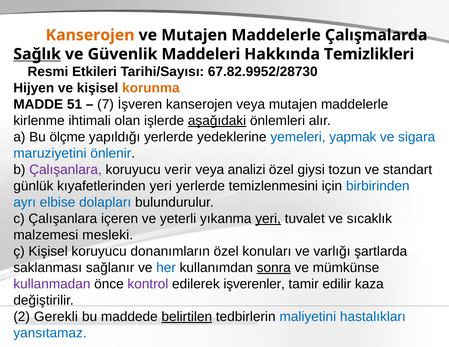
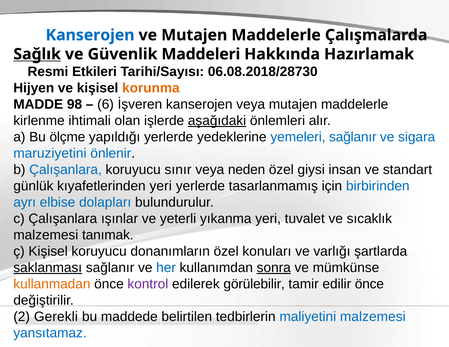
Kanserojen colour: orange -> blue (90, 35)
Temizlikleri: Temizlikleri -> Hazırlamak (369, 54)
67.82.9952/28730: 67.82.9952/28730 -> 06.08.2018/28730 (263, 72)
51: 51 -> 98 (75, 104)
7: 7 -> 6 (106, 104)
yemeleri yapmak: yapmak -> sağlanır (353, 137)
Çalışanlara colour: purple -> blue (65, 170)
verir: verir -> sınır (178, 170)
analizi: analizi -> neden (247, 170)
tozun: tozun -> insan (345, 170)
temizlenmesini: temizlenmesini -> tasarlanmamış (273, 186)
içeren: içeren -> ışınlar (120, 219)
yeri underline: present -> none (268, 219)
mesleki: mesleki -> tanımak (108, 235)
saklanması underline: none -> present (48, 268)
kullanmadan colour: purple -> orange (52, 284)
işverenler: işverenler -> görülebilir (254, 284)
edilir kaza: kaza -> önce (369, 284)
belirtilen underline: present -> none (187, 317)
maliyetini hastalıkları: hastalıkları -> malzemesi (373, 317)
